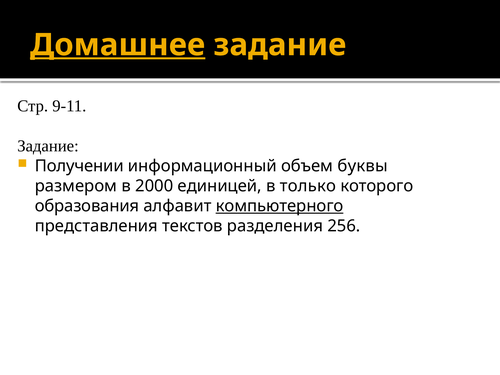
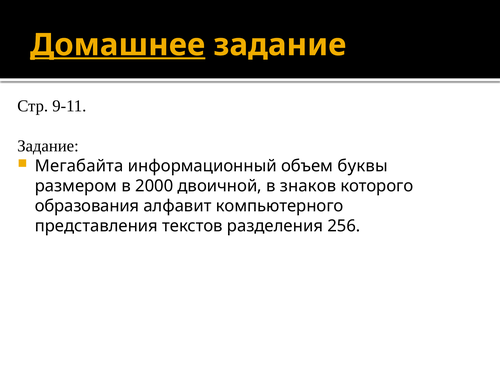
Получении: Получении -> Мегабайта (79, 166)
единицей: единицей -> двоичной (220, 186)
только: только -> знаков (308, 186)
компьютерного underline: present -> none (280, 206)
